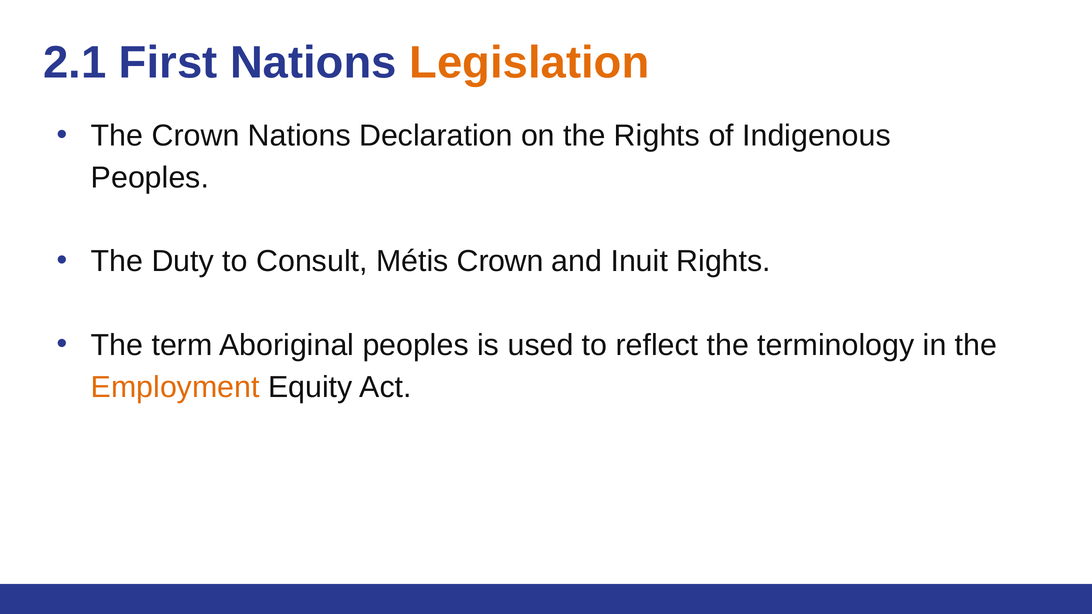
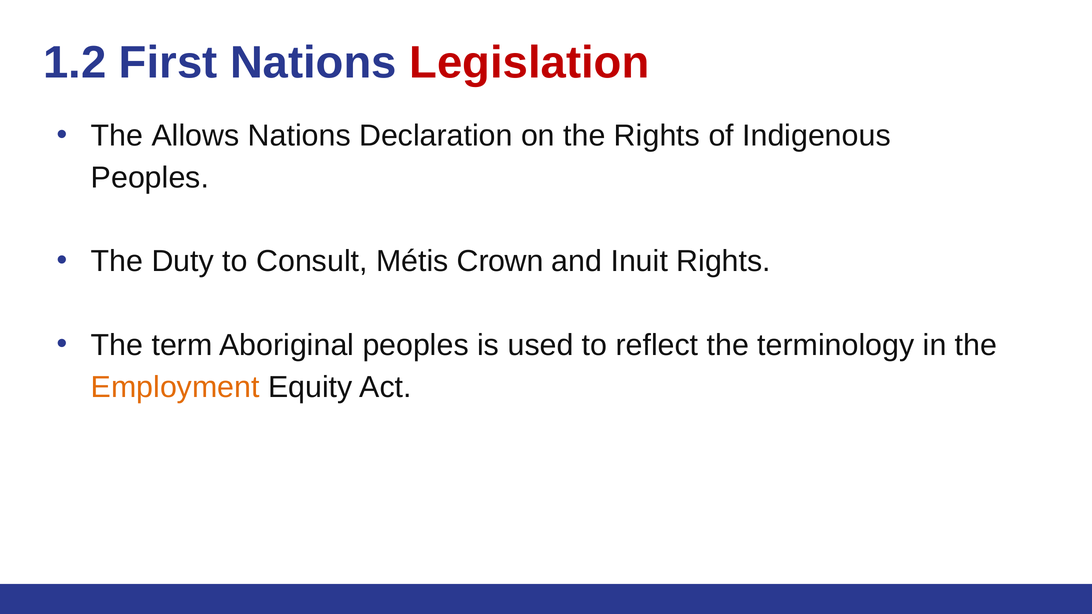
2.1: 2.1 -> 1.2 (75, 63)
Legislation colour: orange -> red (529, 63)
The Crown: Crown -> Allows (196, 136)
